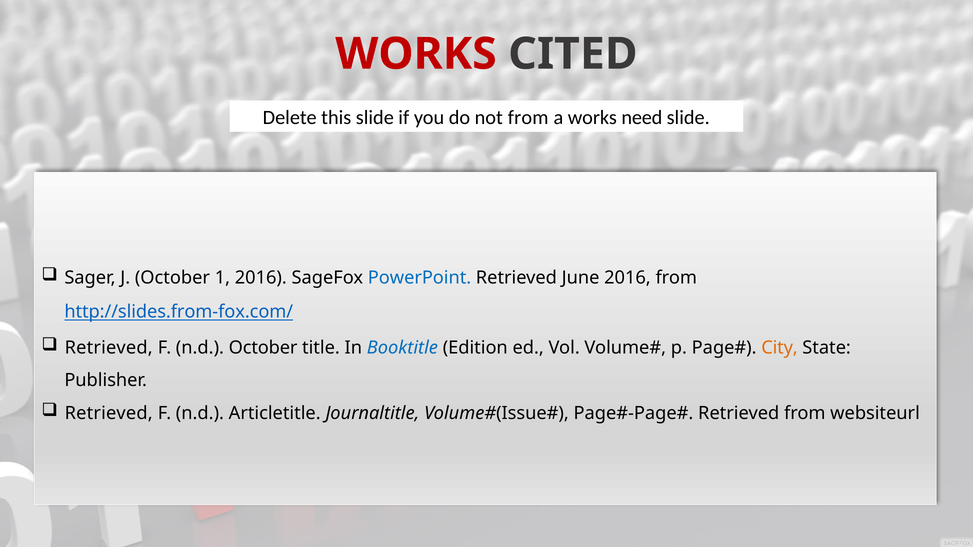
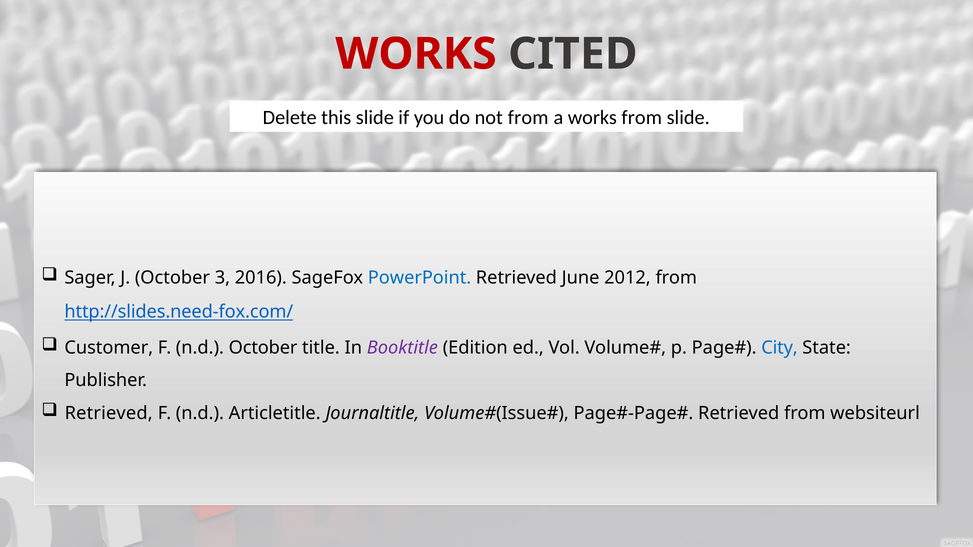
works need: need -> from (642, 118)
1: 1 -> 3 (222, 278)
June 2016: 2016 -> 2012 (627, 278)
http://slides.from-fox.com/: http://slides.from-fox.com/ -> http://slides.need-fox.com/ (179, 312)
Retrieved: Retrieved -> Customer (109, 348)
Booktitle colour: blue -> purple (402, 348)
City colour: orange -> blue (780, 348)
